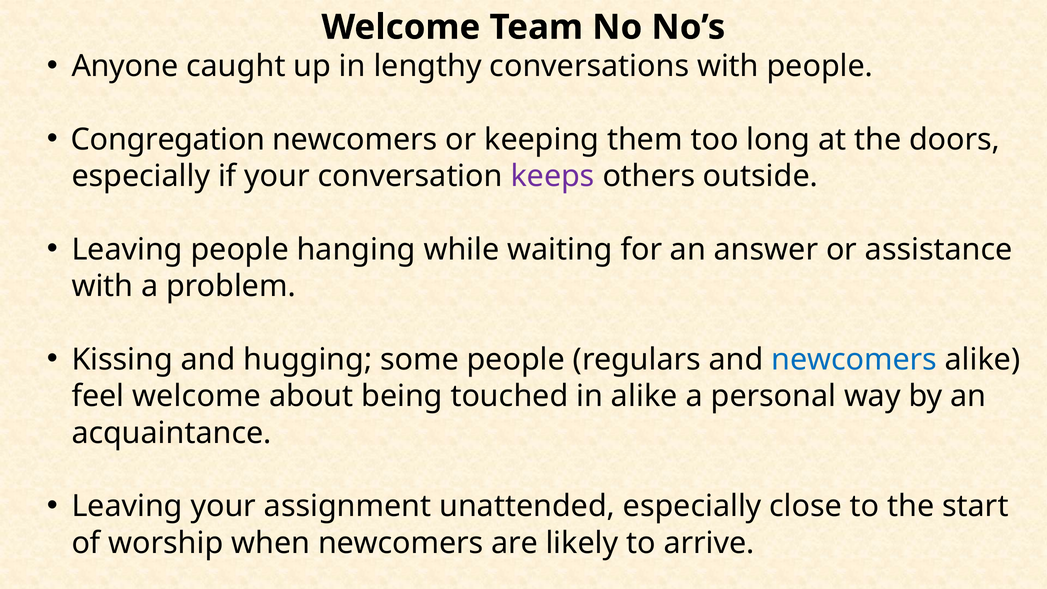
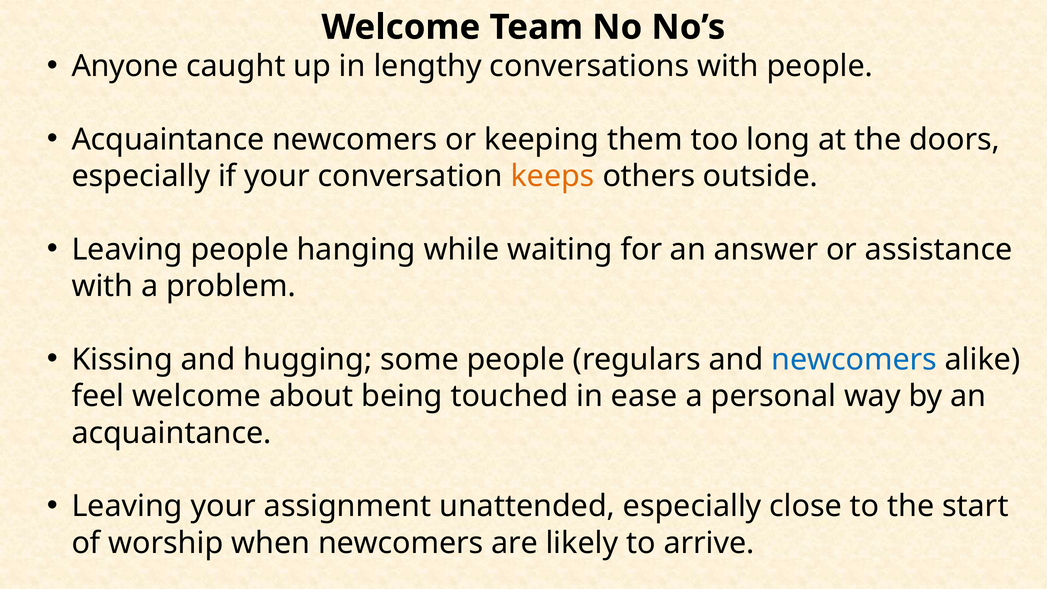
Congregation: Congregation -> Acquaintance (168, 140)
keeps colour: purple -> orange (553, 176)
in alike: alike -> ease (644, 396)
